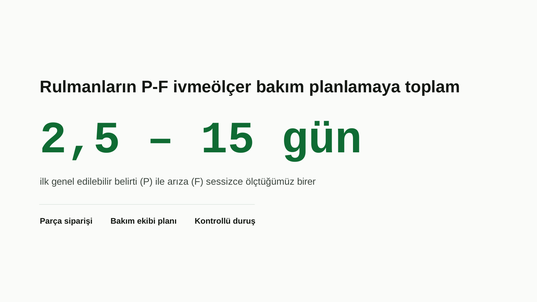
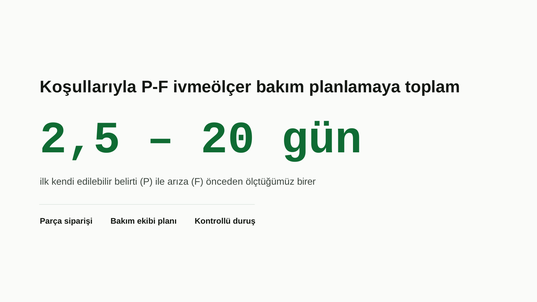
Rulmanların: Rulmanların -> Koşullarıyla (88, 87)
15: 15 -> 20 (228, 138)
genel: genel -> kendi (63, 182)
sessizce: sessizce -> önceden (225, 182)
